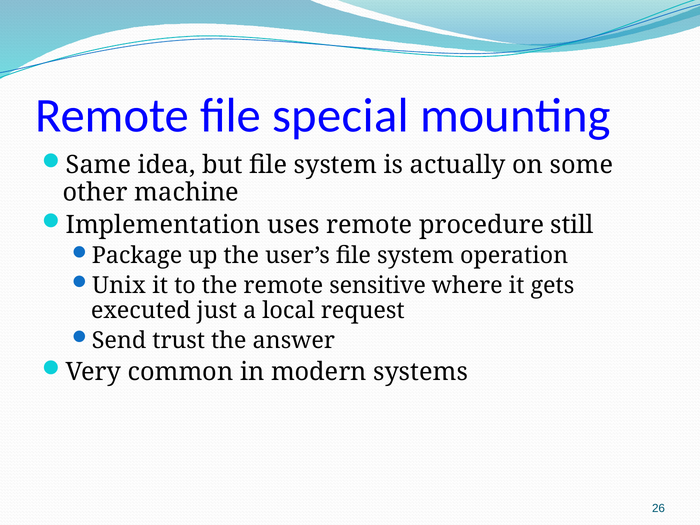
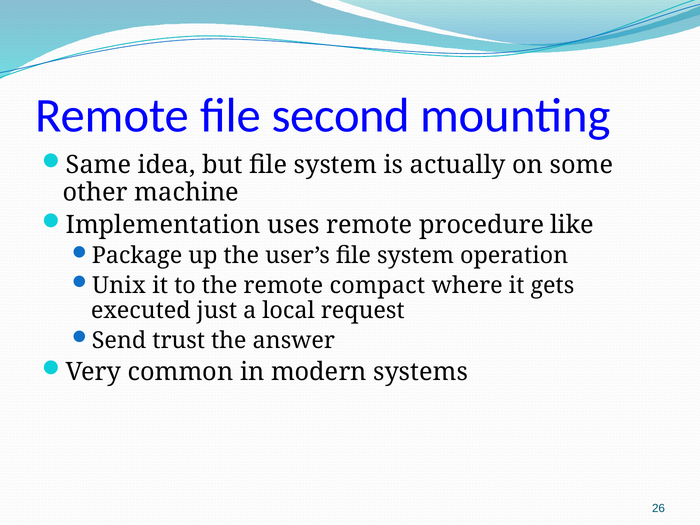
special: special -> second (341, 116)
still: still -> like (572, 225)
sensitive: sensitive -> compact (377, 285)
